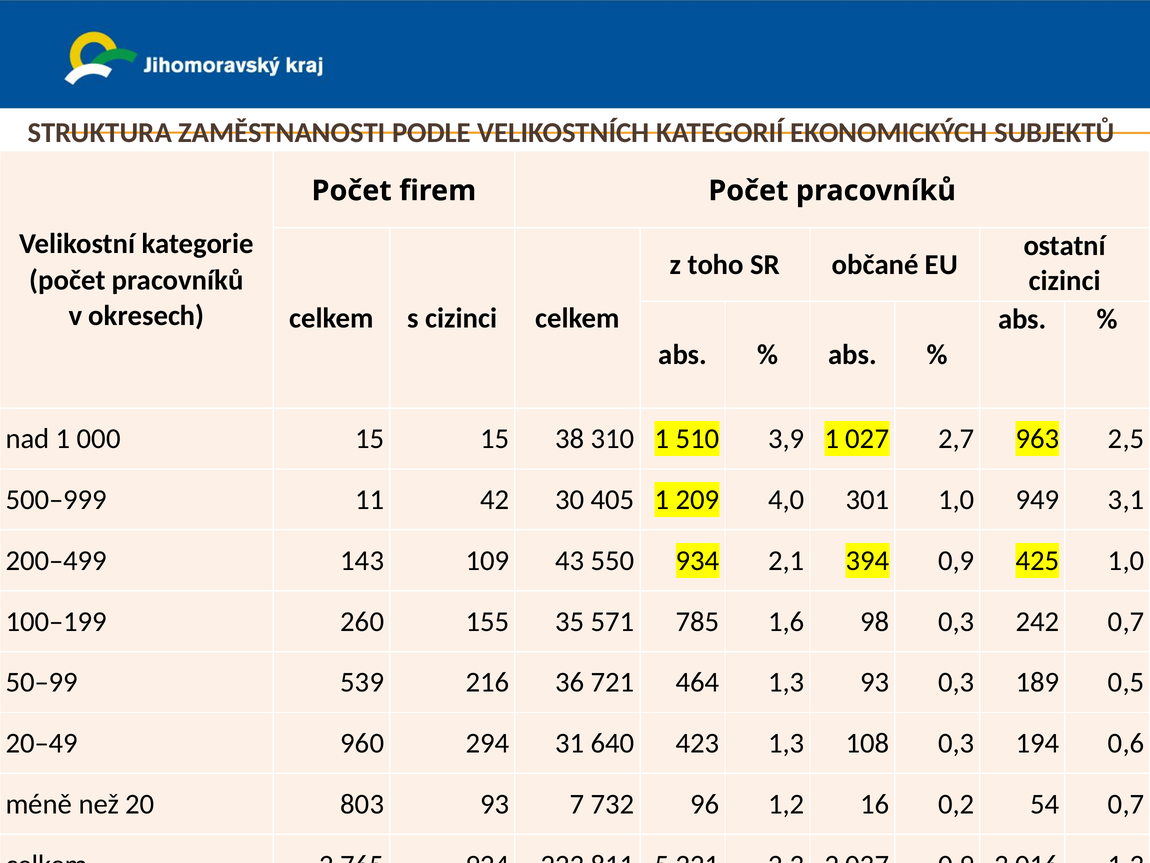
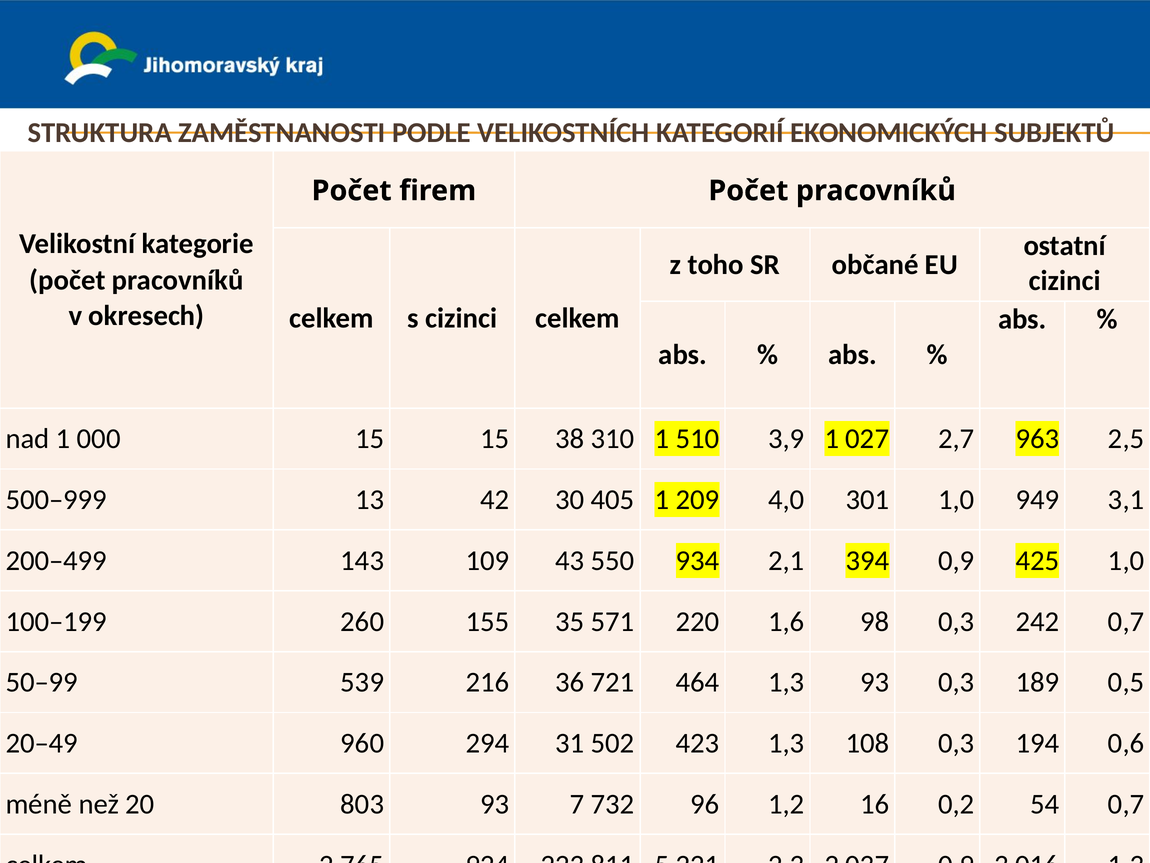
11: 11 -> 13 (370, 499)
785: 785 -> 220 (698, 621)
640: 640 -> 502 (613, 743)
